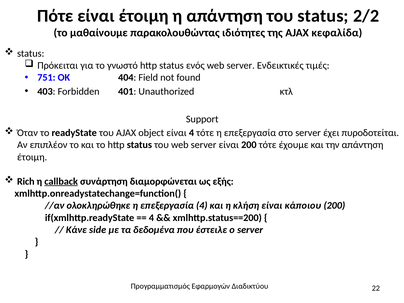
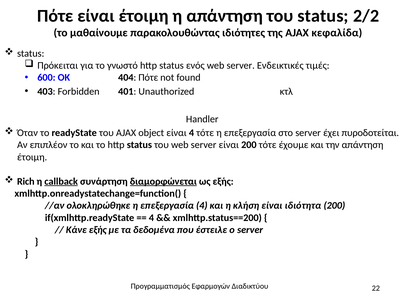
751: 751 -> 600 (46, 78)
404 Field: Field -> Πότε (148, 78)
Support: Support -> Handler (202, 119)
διαμορφώνεται underline: none -> present (163, 181)
κάποιου: κάποιου -> ιδιότητα (303, 206)
Κάνε side: side -> εξής (98, 230)
